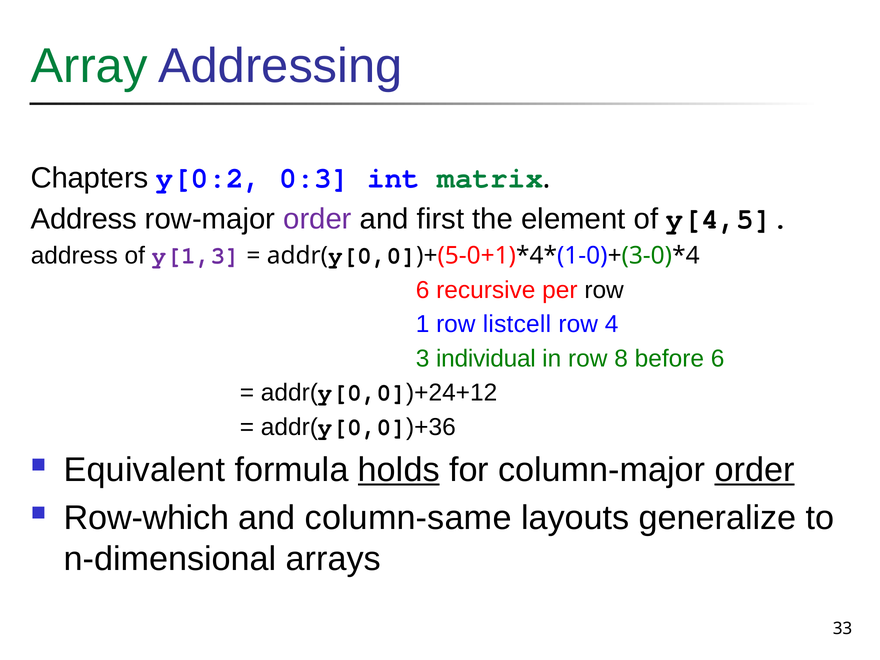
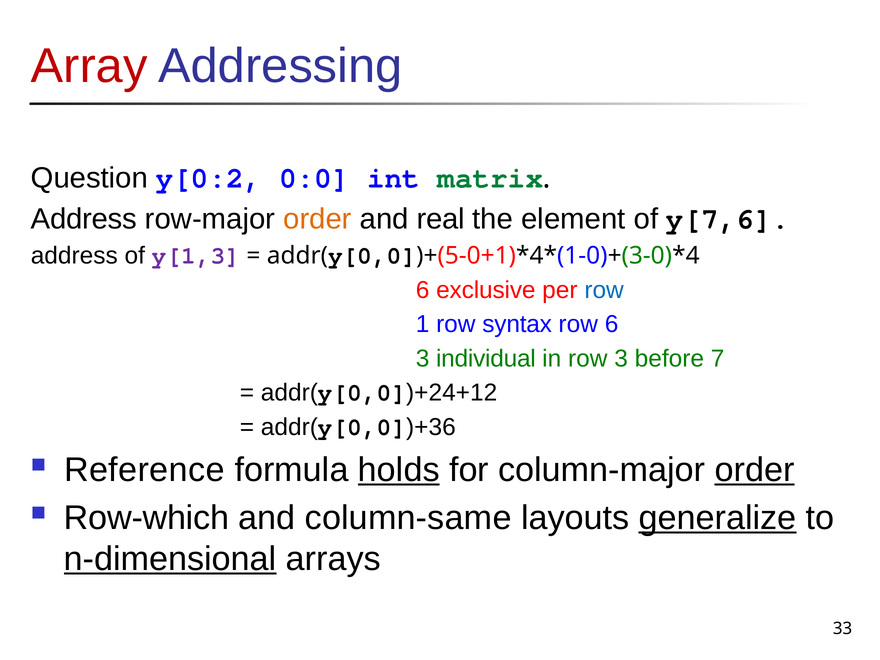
Array colour: green -> red (89, 66)
Chapters: Chapters -> Question (89, 178)
0:3: 0:3 -> 0:0 (314, 178)
order colour: purple -> orange (317, 219)
first: first -> real (441, 219)
y[4,5: y[4,5 -> y[7,6 (728, 219)
recursive: recursive -> exclusive (486, 290)
row colour: black -> blue (604, 290)
listcell: listcell -> syntax (517, 324)
row 4: 4 -> 6 (612, 324)
row 8: 8 -> 3 (621, 359)
before 6: 6 -> 7 (718, 359)
Equivalent: Equivalent -> Reference (144, 470)
generalize underline: none -> present (718, 518)
n-dimensional underline: none -> present (170, 559)
